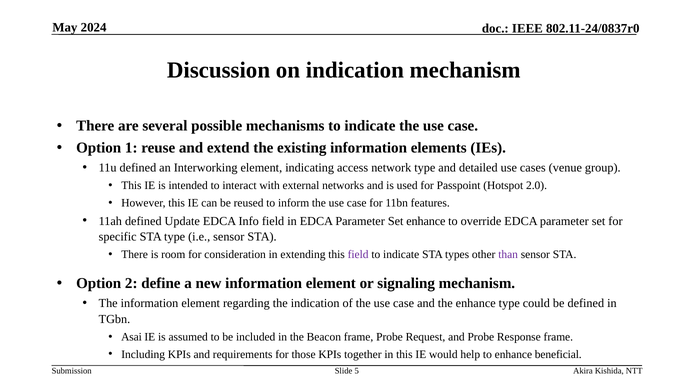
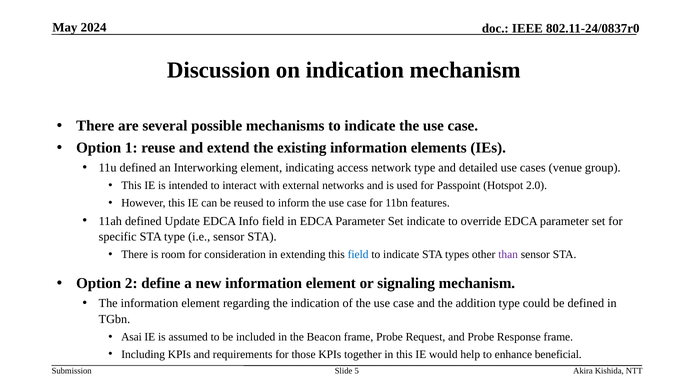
Set enhance: enhance -> indicate (426, 221)
field colour: purple -> blue (358, 255)
the enhance: enhance -> addition (476, 303)
